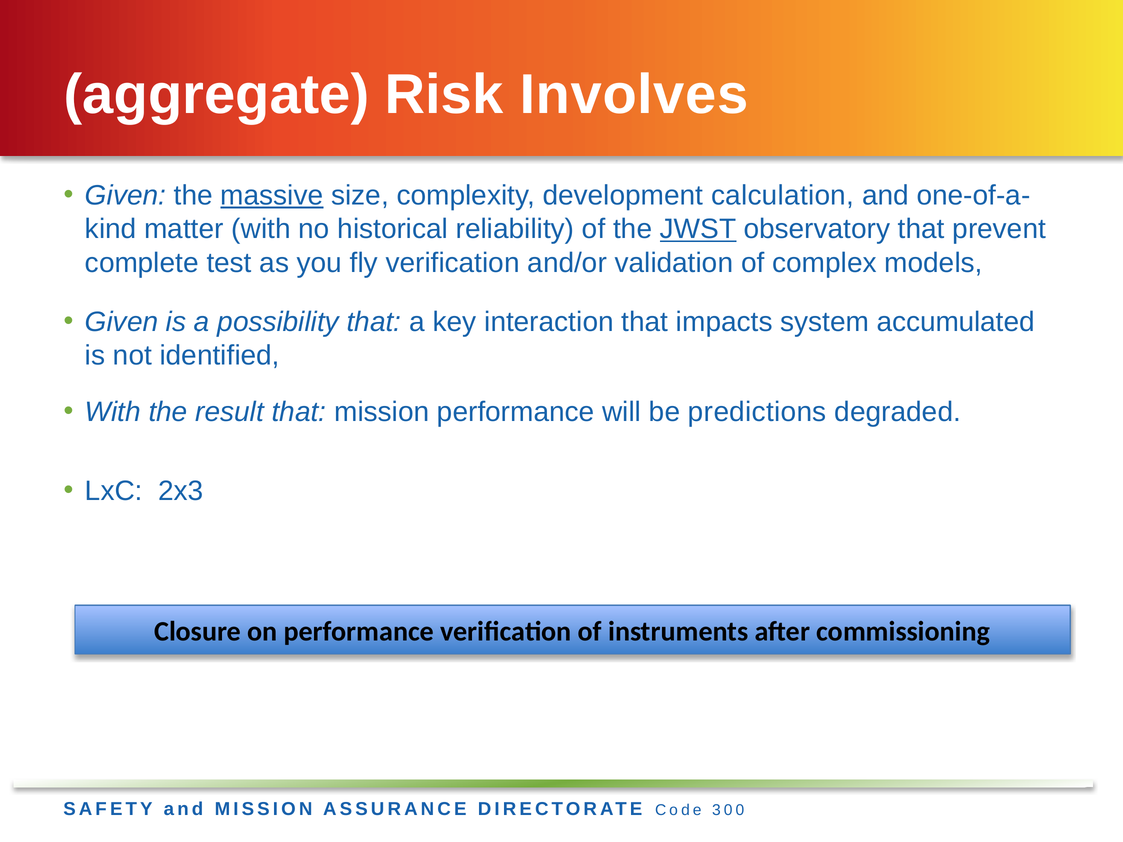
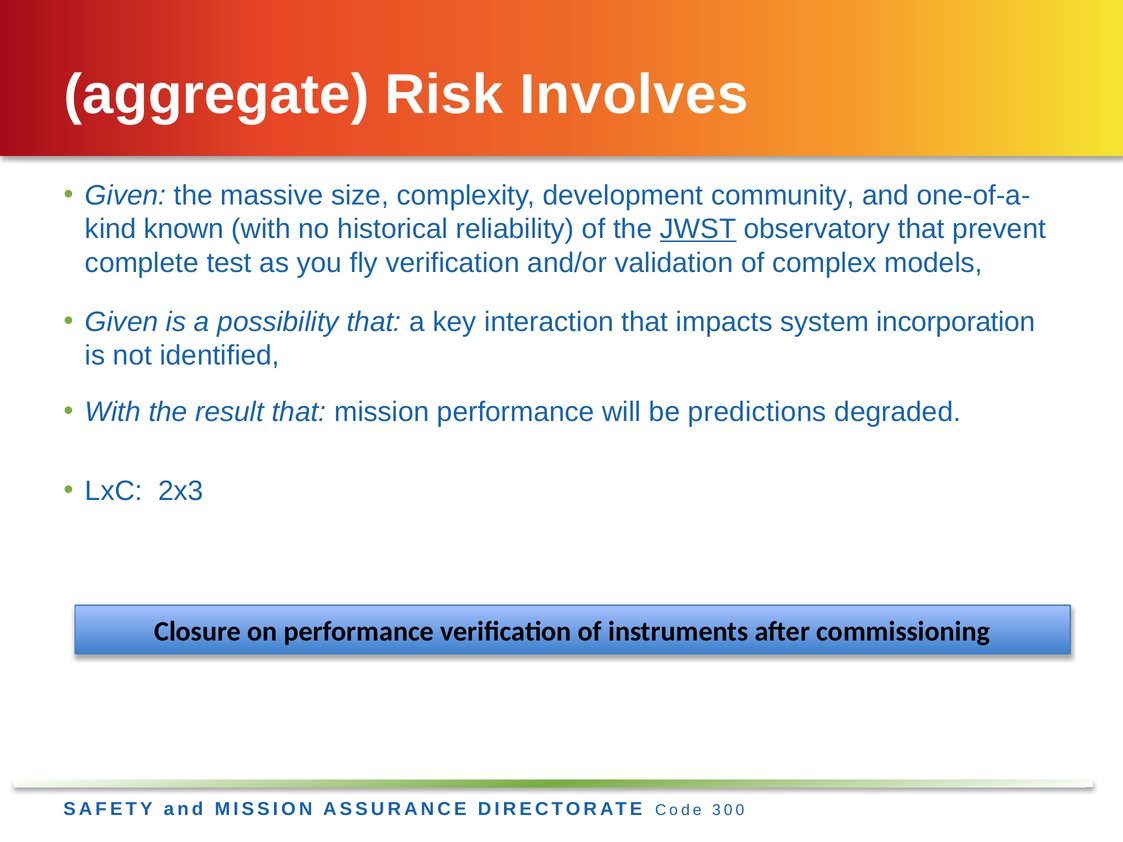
massive underline: present -> none (272, 196)
calculation: calculation -> community (783, 196)
matter: matter -> known (184, 229)
accumulated: accumulated -> incorporation (956, 322)
